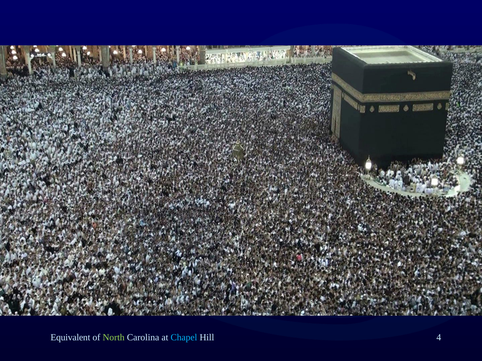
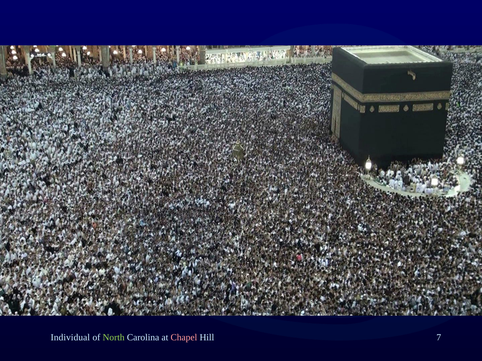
Equivalent: Equivalent -> Individual (70, 338)
Chapel colour: light blue -> pink (184, 338)
4: 4 -> 7 (439, 338)
